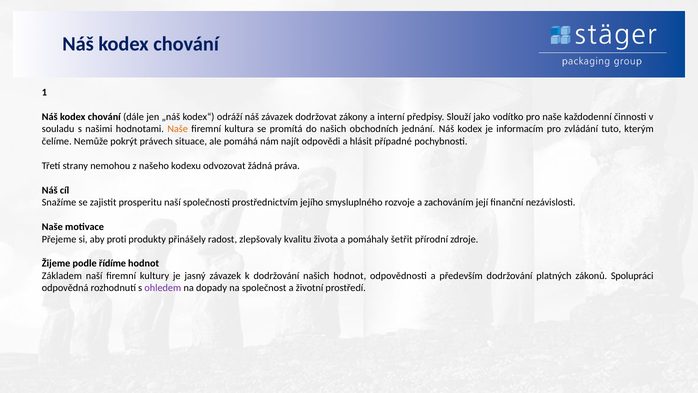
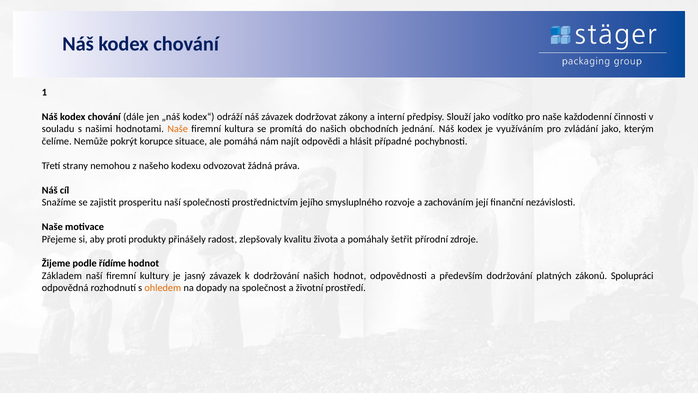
informacím: informacím -> využíváním (520, 129)
zvládání tuto: tuto -> jako (611, 129)
právech: právech -> korupce (156, 141)
ohledem colour: purple -> orange (163, 288)
